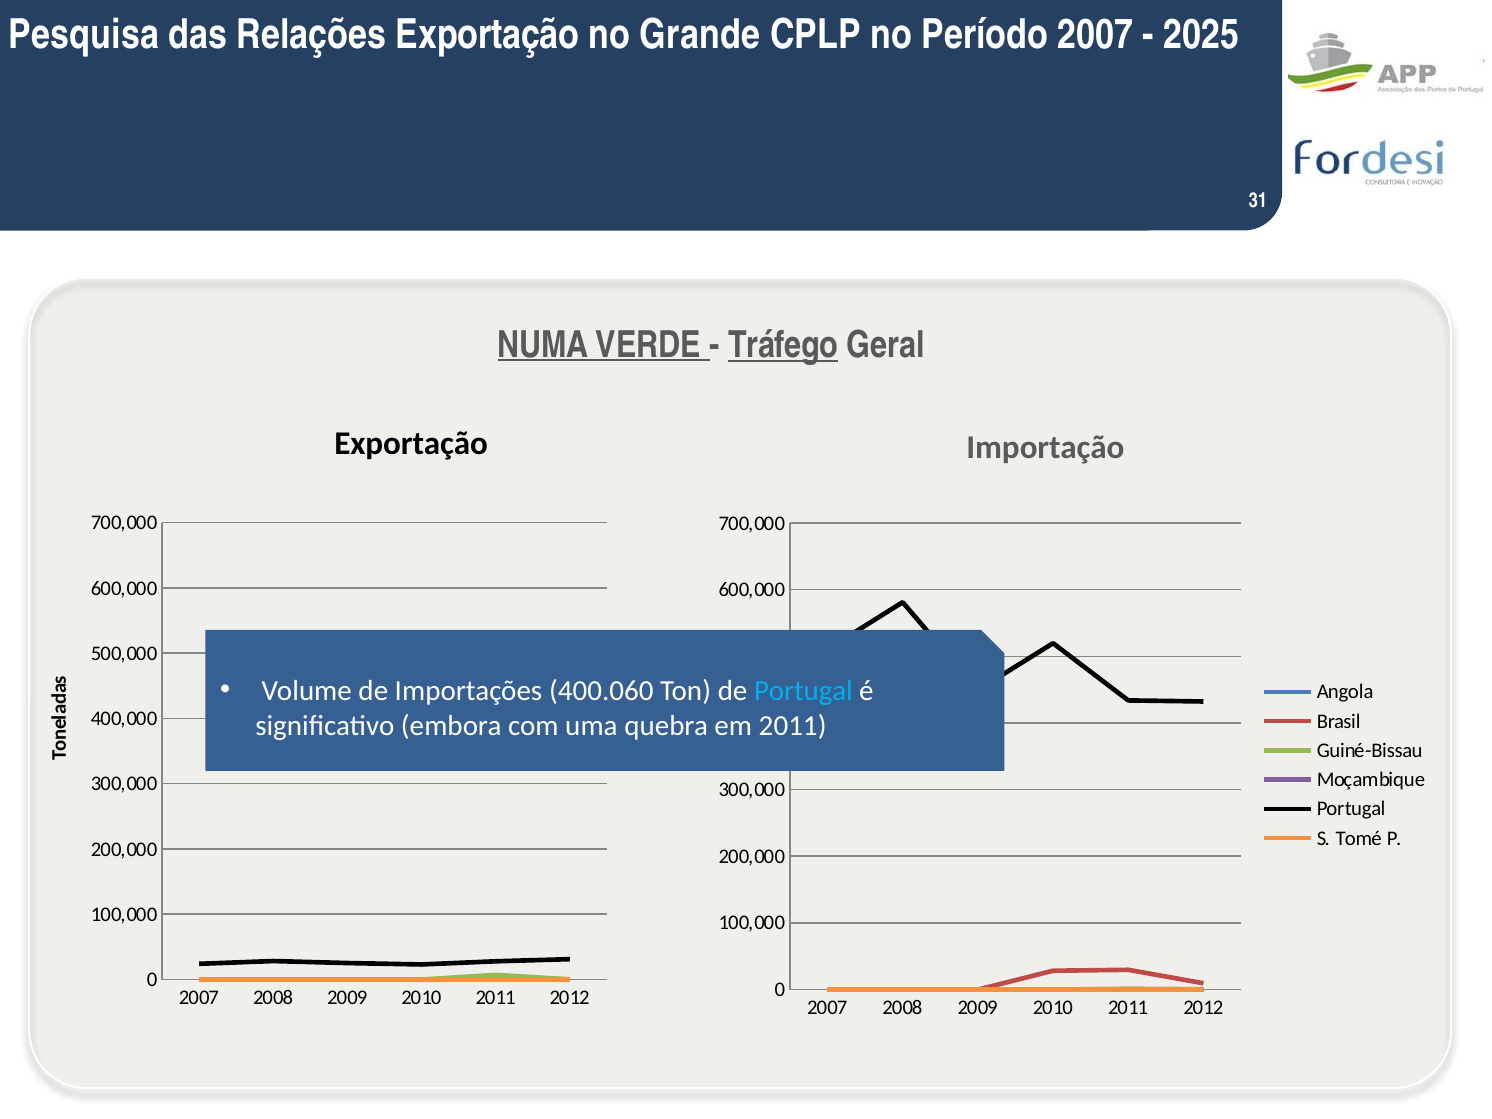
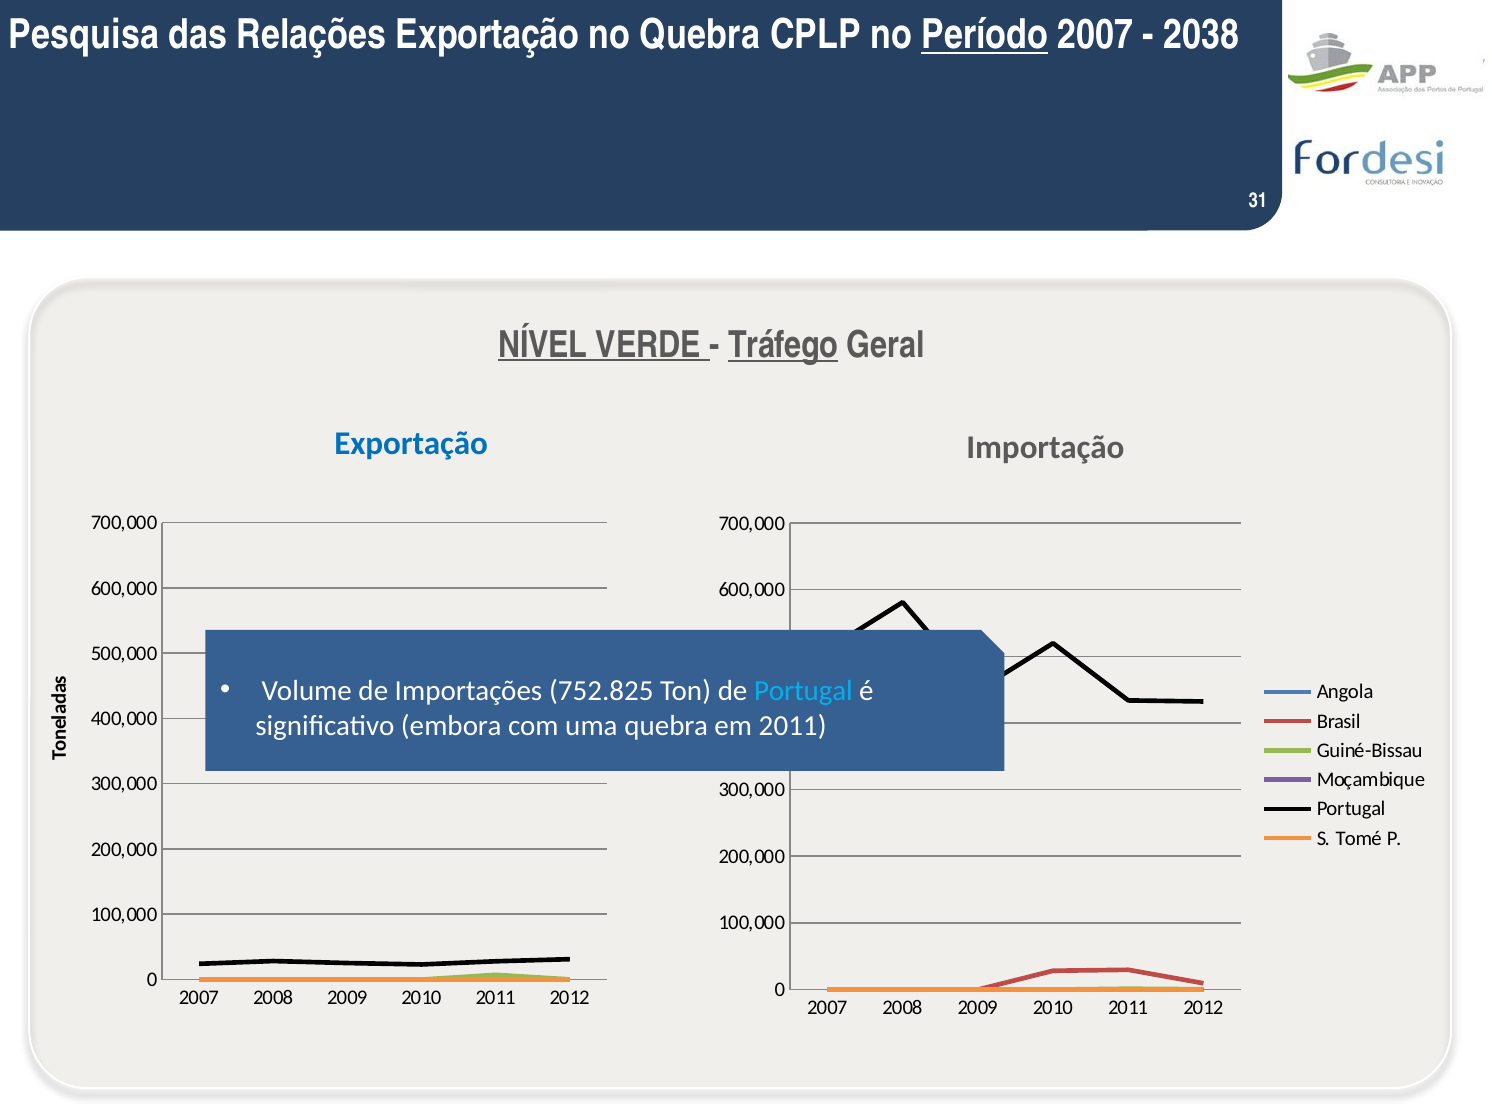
no Grande: Grande -> Quebra (700, 35)
Período underline: none -> present (985, 35)
2025: 2025 -> 2038 (1201, 35)
NUMA: NUMA -> NÍVEL (543, 345)
Exportação colour: black -> blue (411, 444)
400.060: 400.060 -> 752.825 (601, 691)
